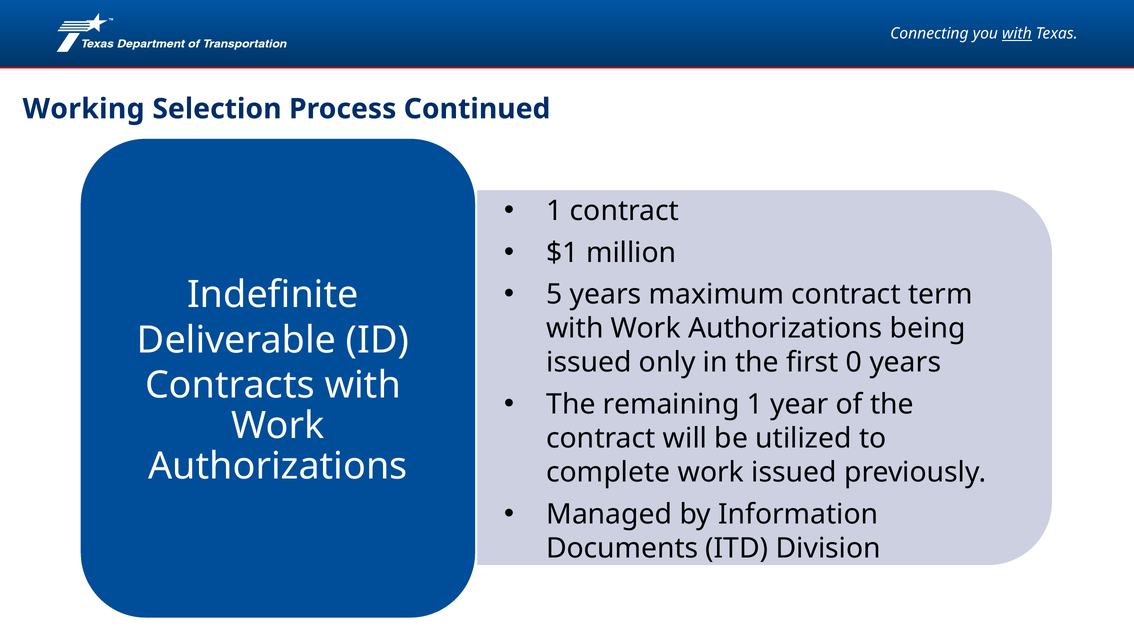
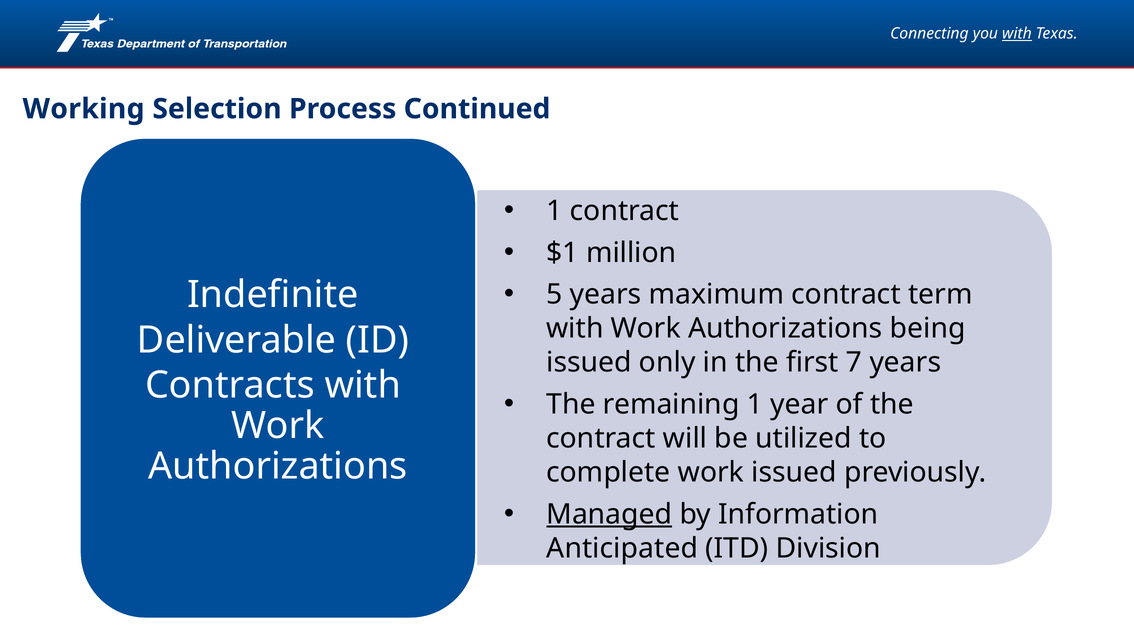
0: 0 -> 7 (854, 363)
Managed underline: none -> present (609, 515)
Documents: Documents -> Anticipated (622, 549)
